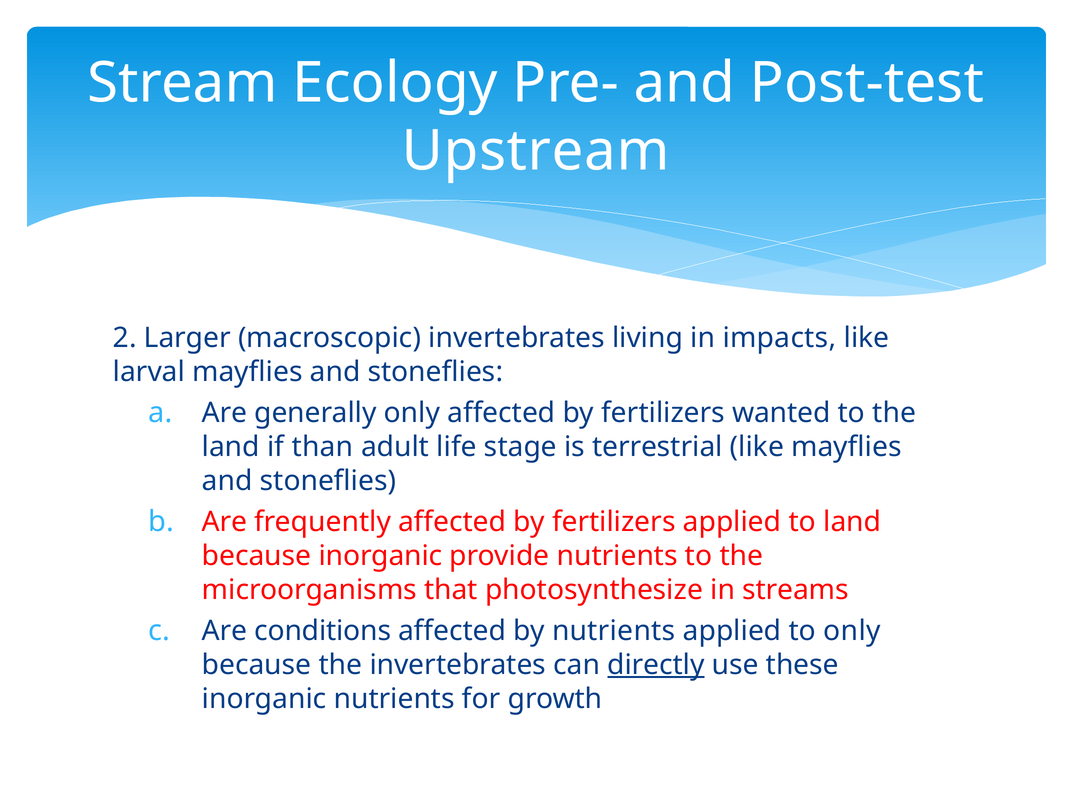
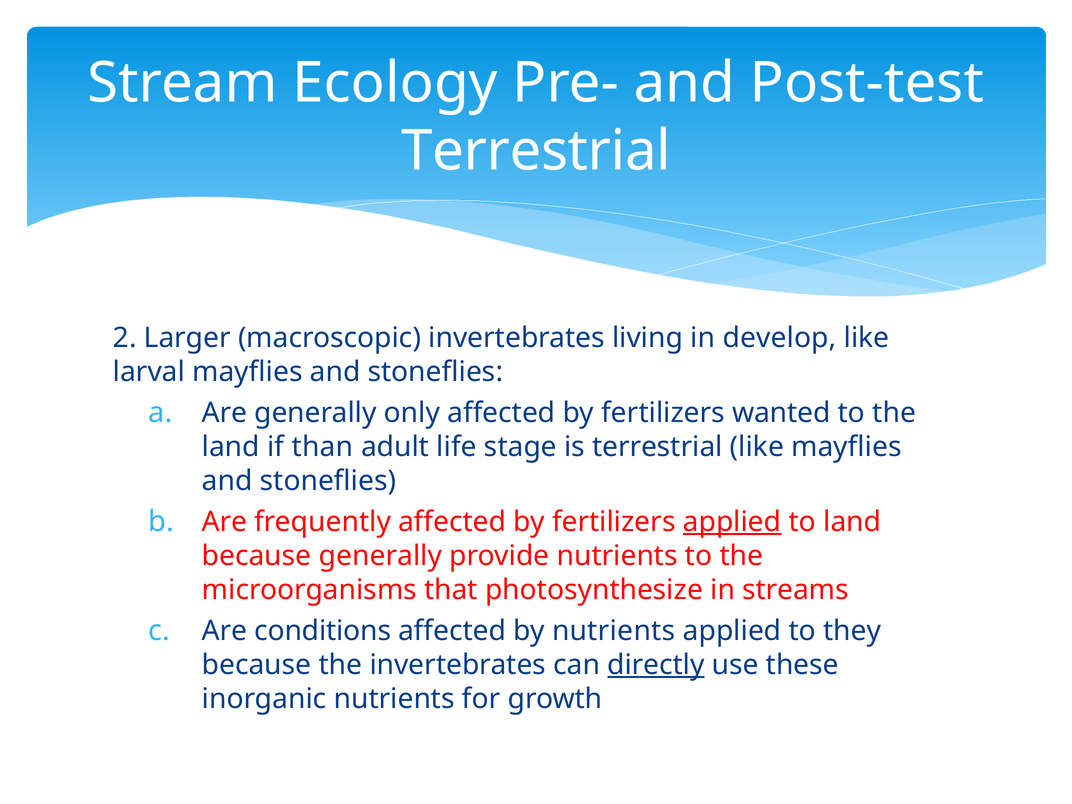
Upstream: Upstream -> Terrestrial (536, 151)
impacts: impacts -> develop (779, 338)
applied underline: none -> present (732, 522)
because inorganic: inorganic -> generally (380, 556)
to only: only -> they (852, 631)
